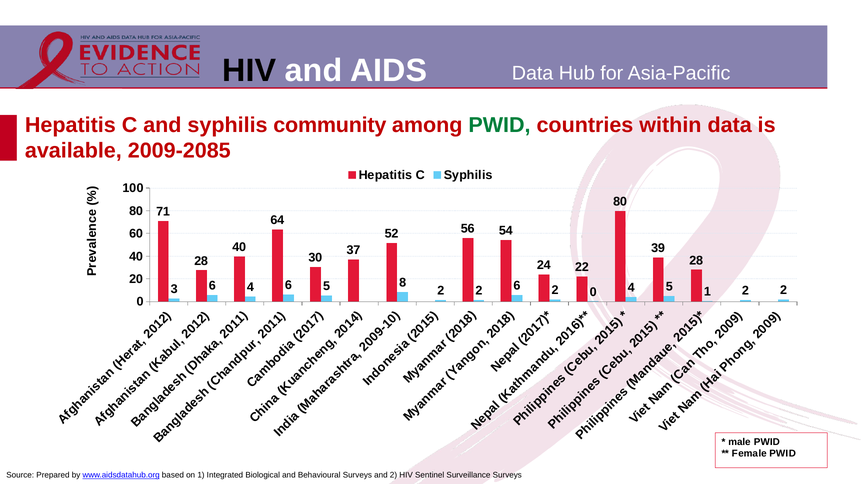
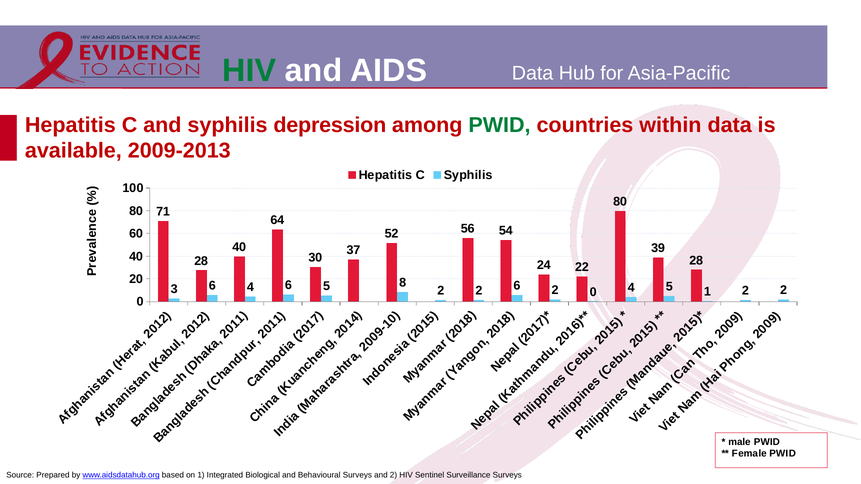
HIV colour: black -> green (249, 71)
community: community -> depression (330, 125)
2009-2085: 2009-2085 -> 2009-2013 (179, 151)
